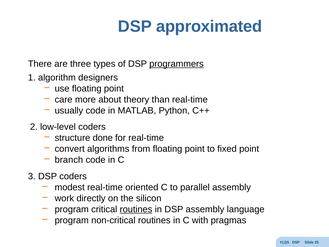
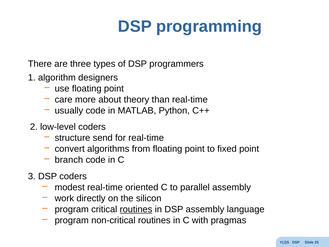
approximated: approximated -> programming (209, 26)
programmers underline: present -> none (176, 64)
done: done -> send (103, 138)
